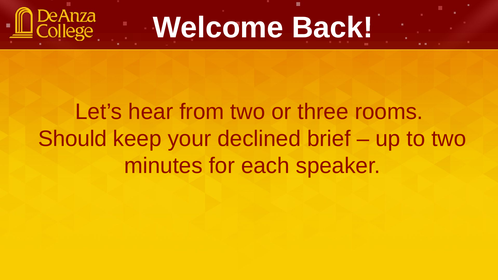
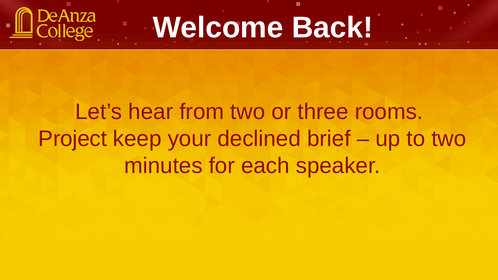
Should: Should -> Project (73, 139)
